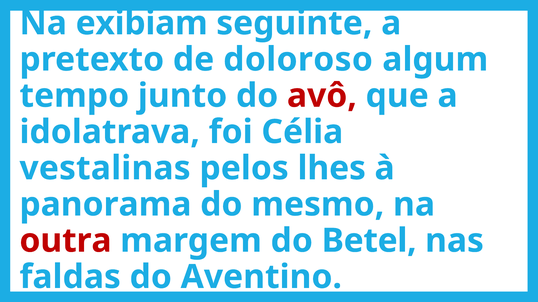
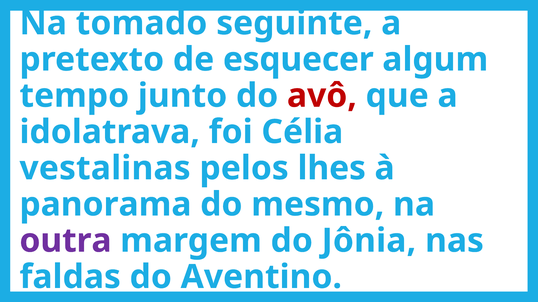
exibiam: exibiam -> tomado (141, 23)
doloroso: doloroso -> esquecer (298, 60)
outra colour: red -> purple (66, 241)
Betel: Betel -> Jônia (369, 241)
